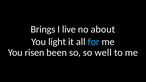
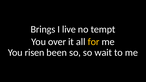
about: about -> tempt (103, 29)
light: light -> over (57, 42)
for colour: light blue -> yellow (94, 42)
well: well -> wait (103, 53)
